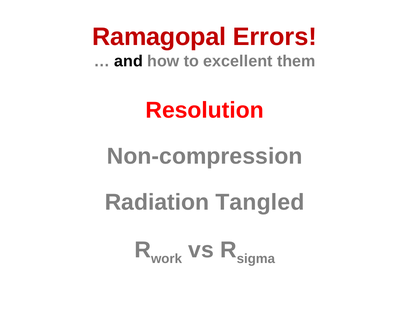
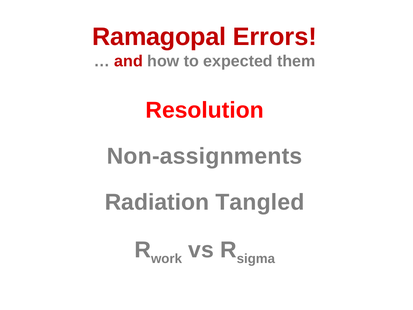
and colour: black -> red (129, 61)
excellent: excellent -> expected (238, 61)
Non-compression: Non-compression -> Non-assignments (205, 156)
